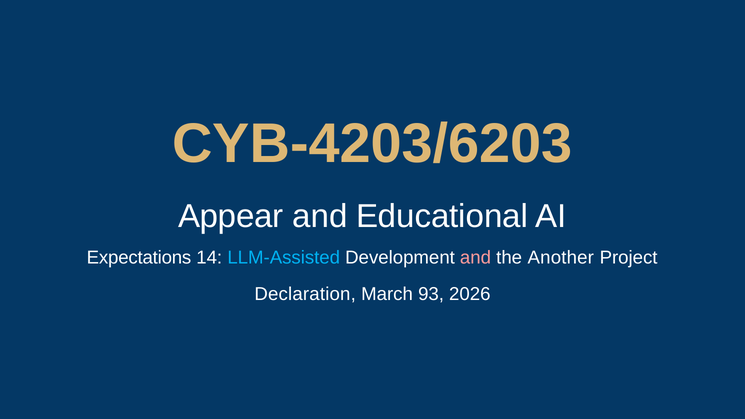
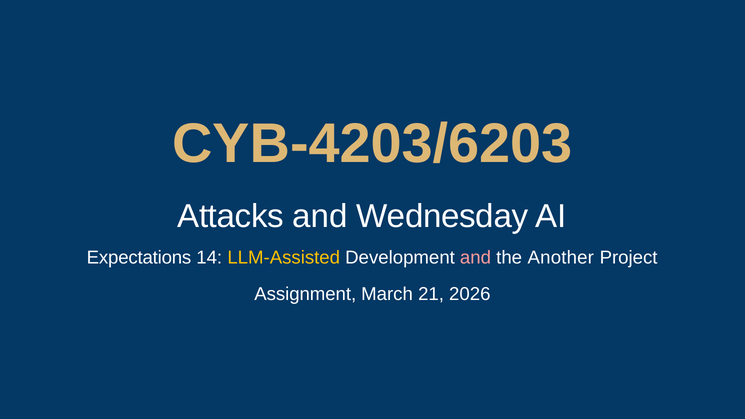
Appear: Appear -> Attacks (231, 216)
Educational: Educational -> Wednesday (442, 216)
LLM-Assisted colour: light blue -> yellow (284, 257)
Declaration: Declaration -> Assignment (305, 294)
93: 93 -> 21 (431, 294)
